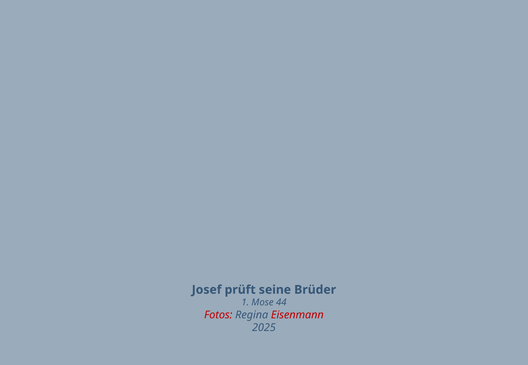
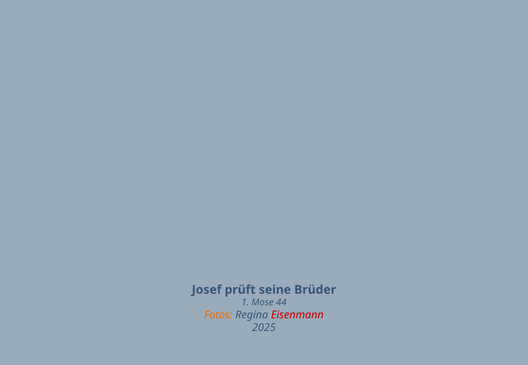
Fotos colour: red -> orange (218, 315)
